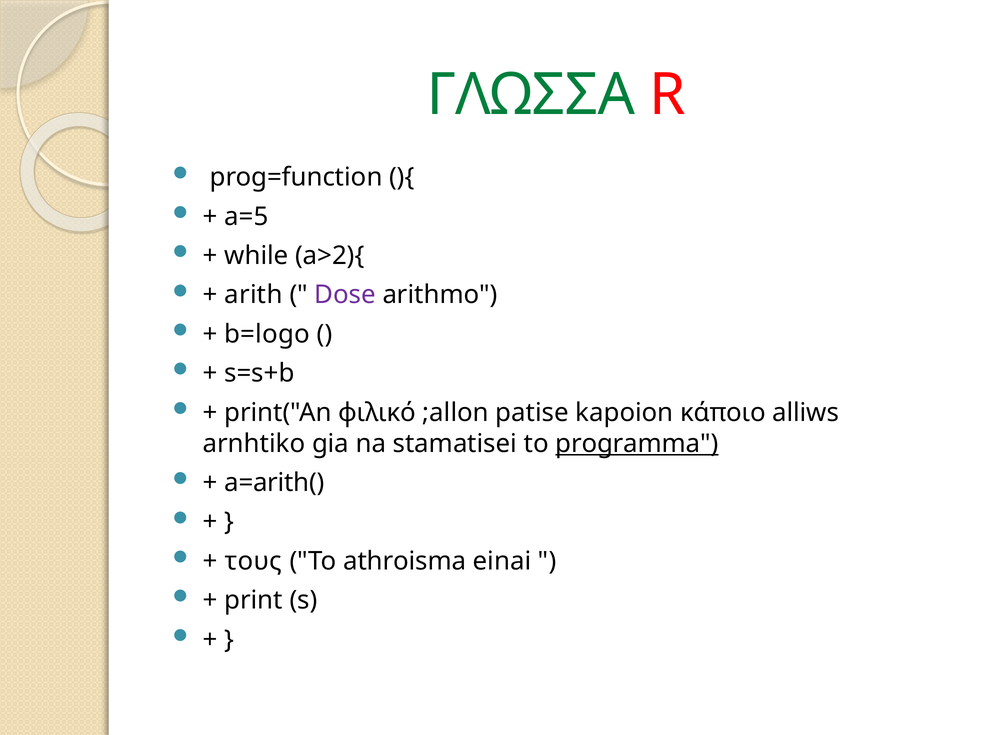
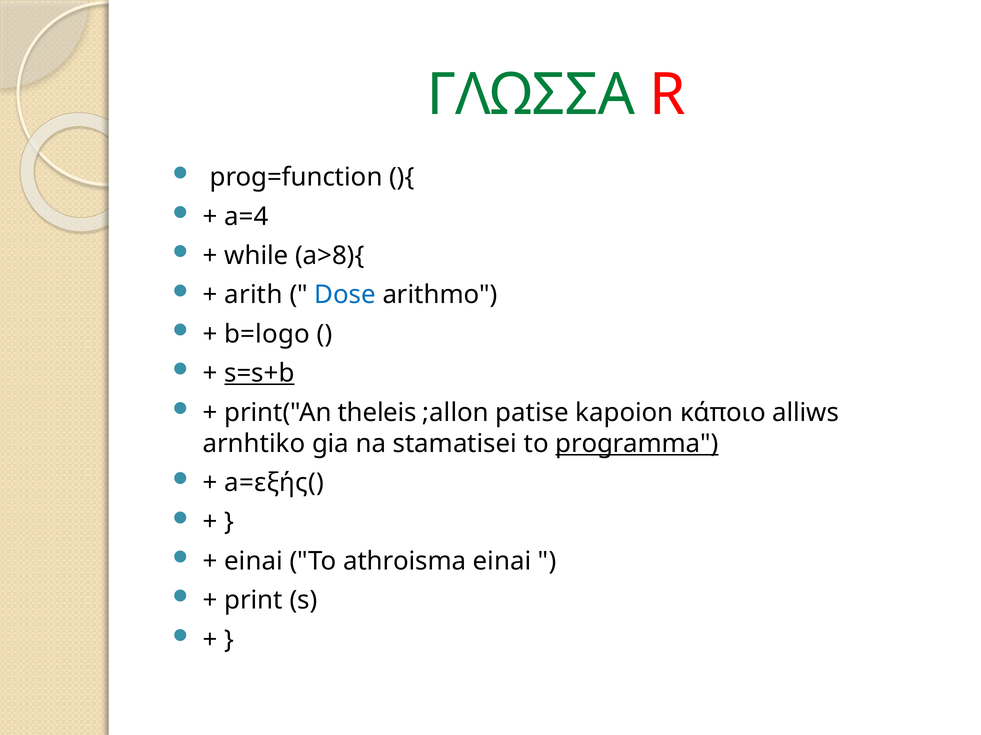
a=5: a=5 -> a=4 (246, 217)
a>2){: a>2){ -> a>8){ (330, 256)
Dose colour: purple -> blue (345, 295)
s=s+b underline: none -> present (259, 374)
φιλικό: φιλικό -> theleis (377, 413)
a=arith(: a=arith( -> a=εξής( (274, 483)
τους: τους -> einai (254, 562)
